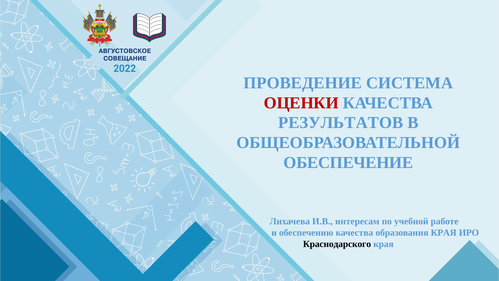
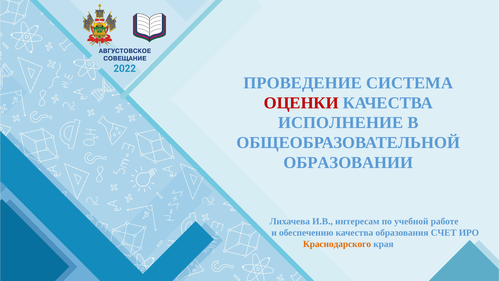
РЕЗУЛЬТАТОВ: РЕЗУЛЬТАТОВ -> ИСПОЛНЕНИЕ (341, 123)
ОБЕСПЕЧЕНИЕ: ОБЕСПЕЧЕНИЕ -> ОБРАЗОВАНИИ (348, 163)
образования КРАЯ: КРАЯ -> СЧЕТ (444, 233)
Краснодарского colour: black -> orange (337, 244)
